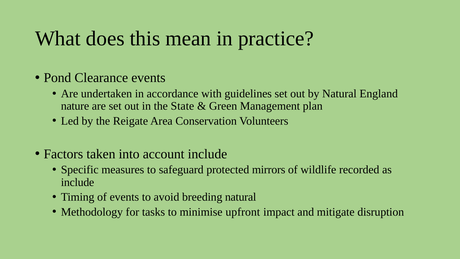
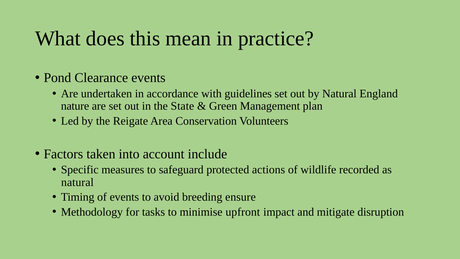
mirrors: mirrors -> actions (269, 170)
include: include -> natural (77, 182)
breeding natural: natural -> ensure (240, 197)
